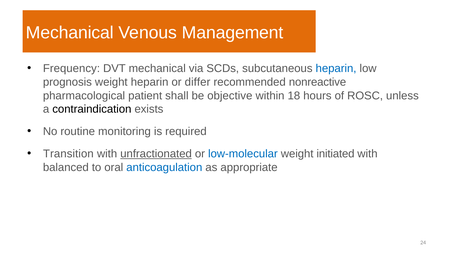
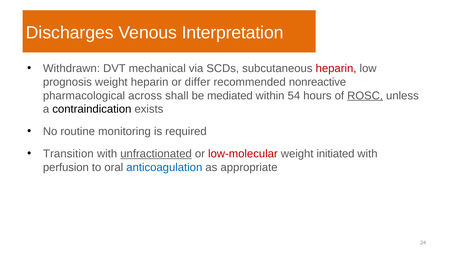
Mechanical: Mechanical -> Discharges (70, 33)
Management: Management -> Interpretation (233, 33)
Frequency: Frequency -> Withdrawn (71, 69)
heparin colour: blue -> red (336, 69)
patient: patient -> across (145, 96)
objective: objective -> mediated (230, 96)
18: 18 -> 54 (294, 96)
ROSC underline: none -> present (365, 96)
low-molecular colour: blue -> red (243, 154)
balanced: balanced -> perfusion (66, 168)
